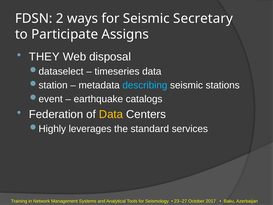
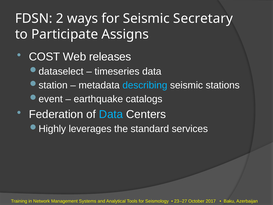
THEY: THEY -> COST (44, 57)
disposal: disposal -> releases (110, 57)
Data colour: yellow -> light blue (111, 114)
